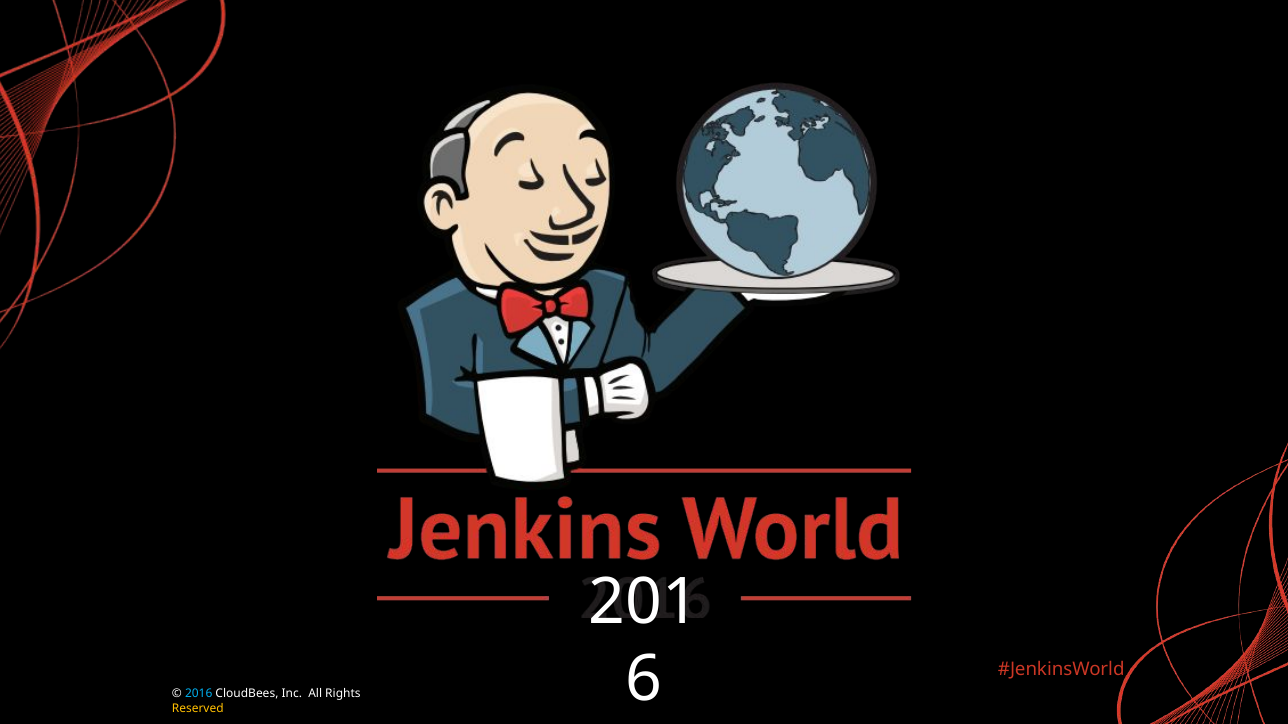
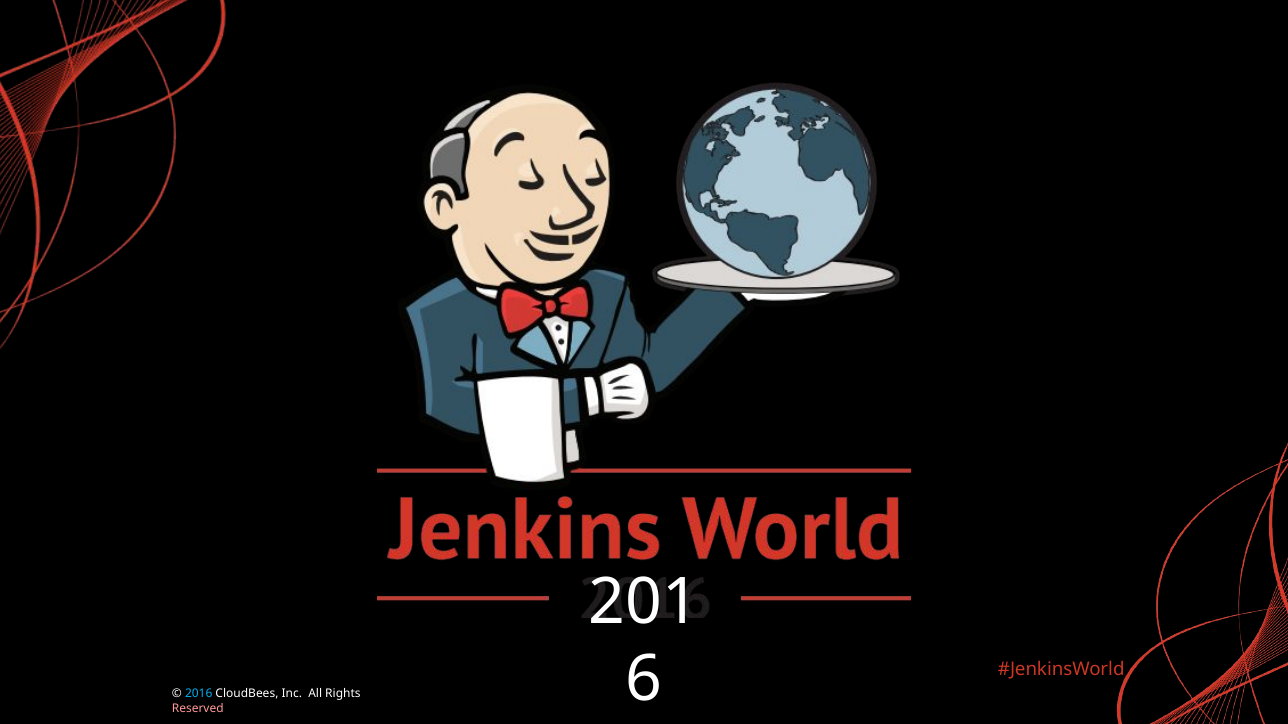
Reserved colour: yellow -> pink (198, 709)
